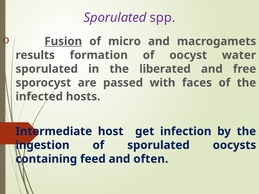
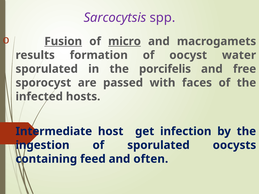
Sporulated: Sporulated -> Sarcocytsis (115, 18)
micro underline: none -> present (125, 41)
liberated: liberated -> porcifelis (165, 69)
